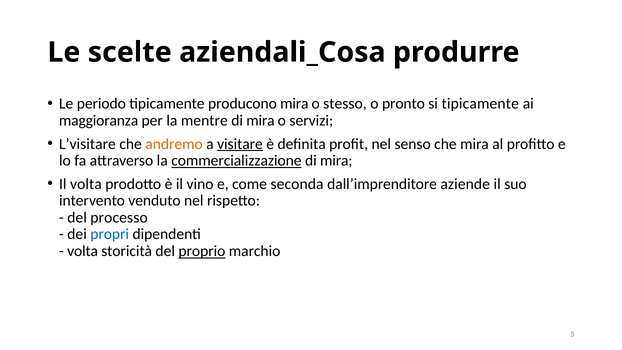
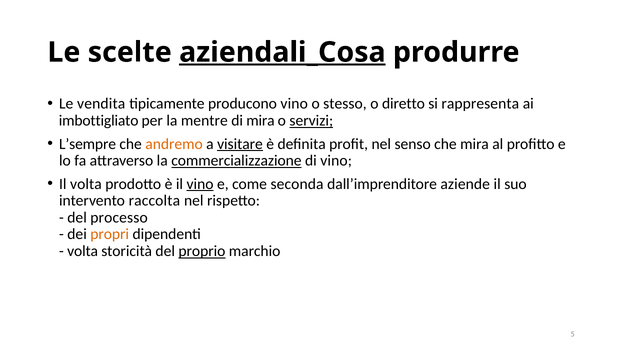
aziendali_Cosa underline: none -> present (282, 52)
periodo: periodo -> vendita (101, 104)
producono mira: mira -> vino (294, 104)
pronto: pronto -> diretto (403, 104)
si tipicamente: tipicamente -> rappresenta (480, 104)
maggioranza: maggioranza -> imbottigliato (99, 121)
servizi underline: none -> present (311, 121)
L’visitare: L’visitare -> L’sempre (88, 144)
mira: mira -> vino (336, 161)
vino underline: none -> present (200, 184)
venduto: venduto -> raccolta (154, 201)
propri colour: blue -> orange (110, 234)
